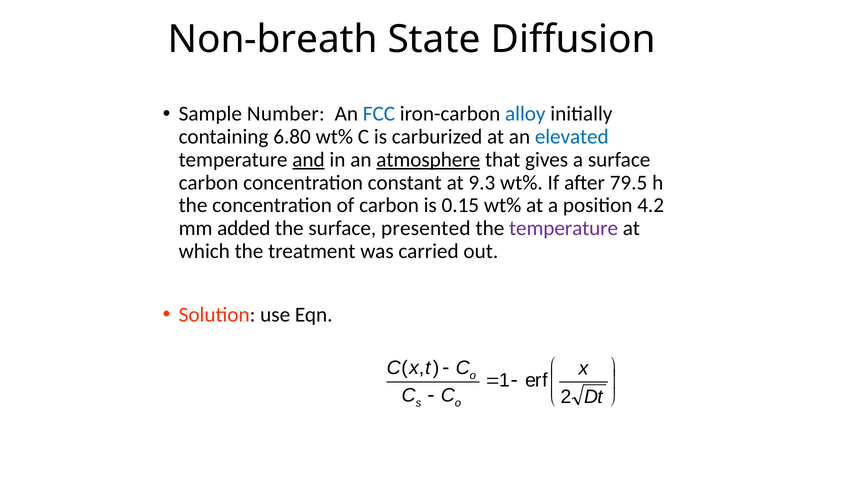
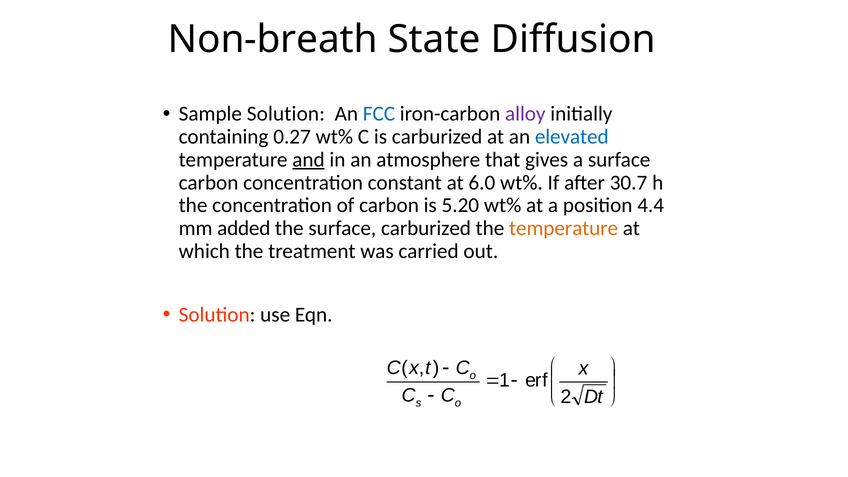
Sample Number: Number -> Solution (286, 114)
alloy colour: blue -> purple (525, 114)
6.80: 6.80 -> 0.27 (292, 137)
atmosphere underline: present -> none (428, 160)
9.3: 9.3 -> 6.0 (482, 183)
79.5: 79.5 -> 30.7 (629, 183)
0.15: 0.15 -> 5.20 (460, 205)
4.2: 4.2 -> 4.4 (651, 205)
surface presented: presented -> carburized (426, 228)
temperature colour: purple -> orange (564, 228)
